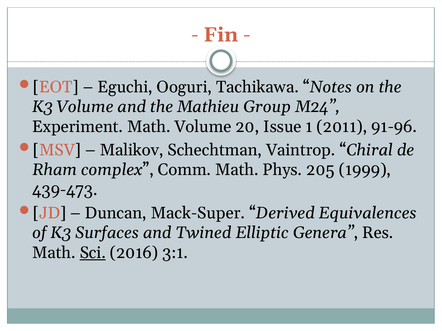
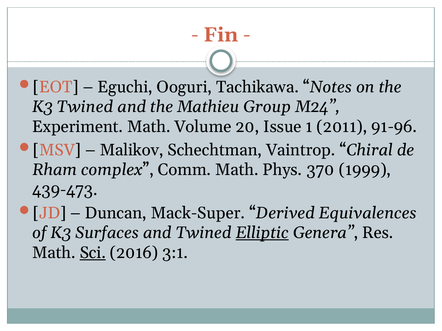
K3 Volume: Volume -> Twined (85, 107)
205: 205 -> 370 (320, 170)
Elliptic underline: none -> present (262, 233)
